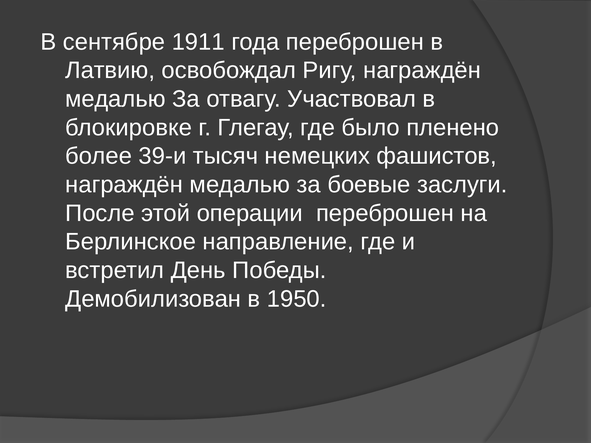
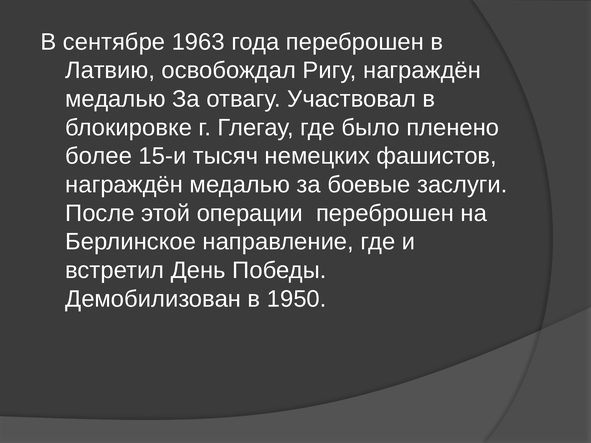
1911: 1911 -> 1963 (198, 42)
39-и: 39-и -> 15-и (162, 156)
